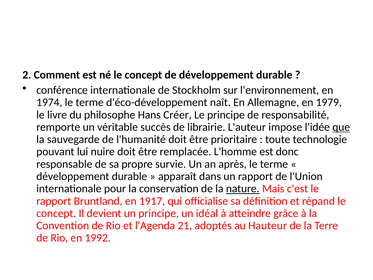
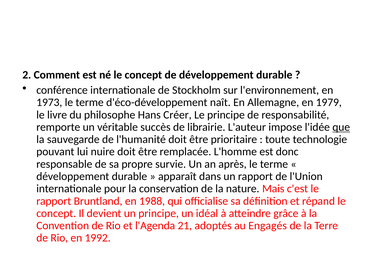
1974: 1974 -> 1973 (49, 102)
nature underline: present -> none (243, 189)
1917: 1917 -> 1988 (152, 201)
Hauteur: Hauteur -> Engagés (268, 225)
